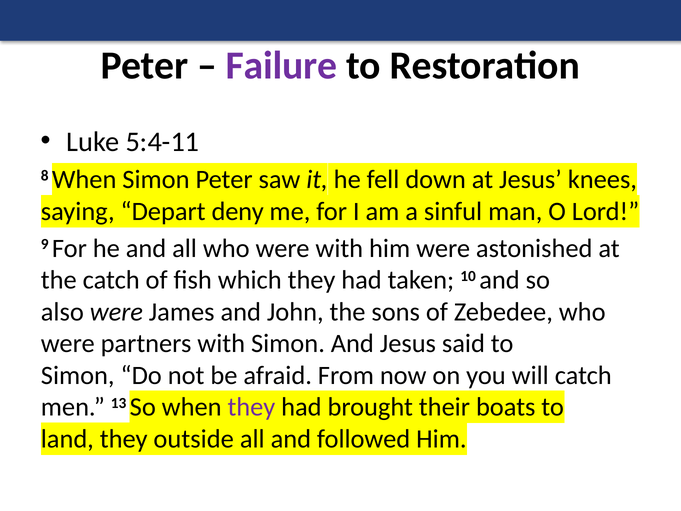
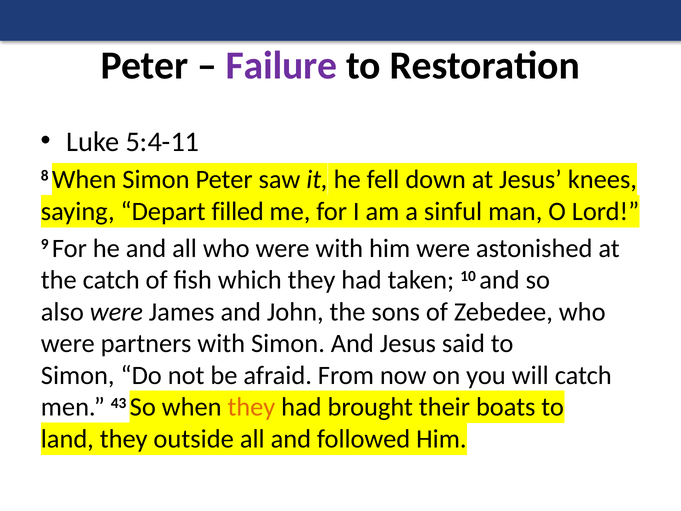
deny: deny -> filled (238, 211)
13: 13 -> 43 (119, 403)
they colour: purple -> orange (251, 407)
